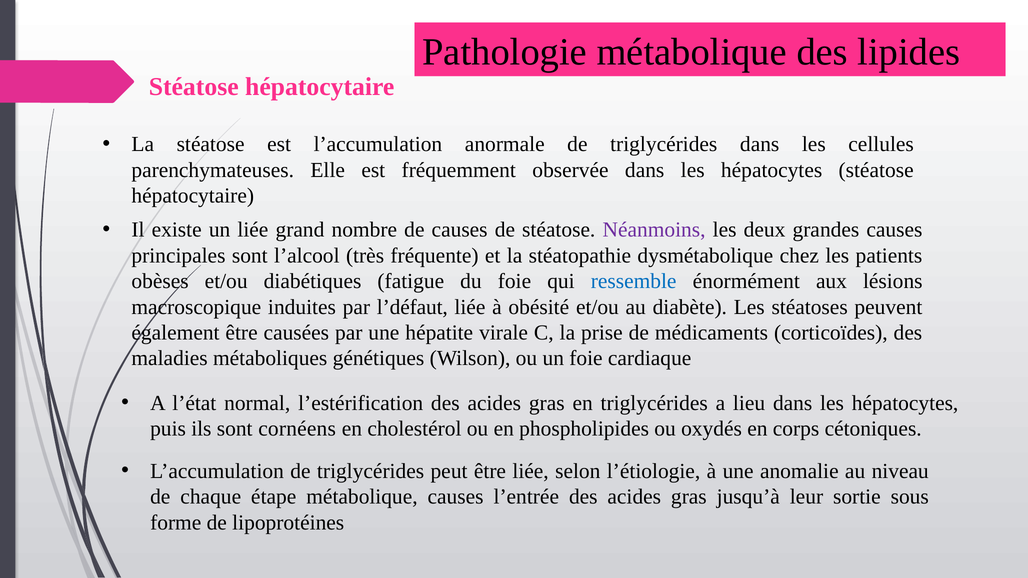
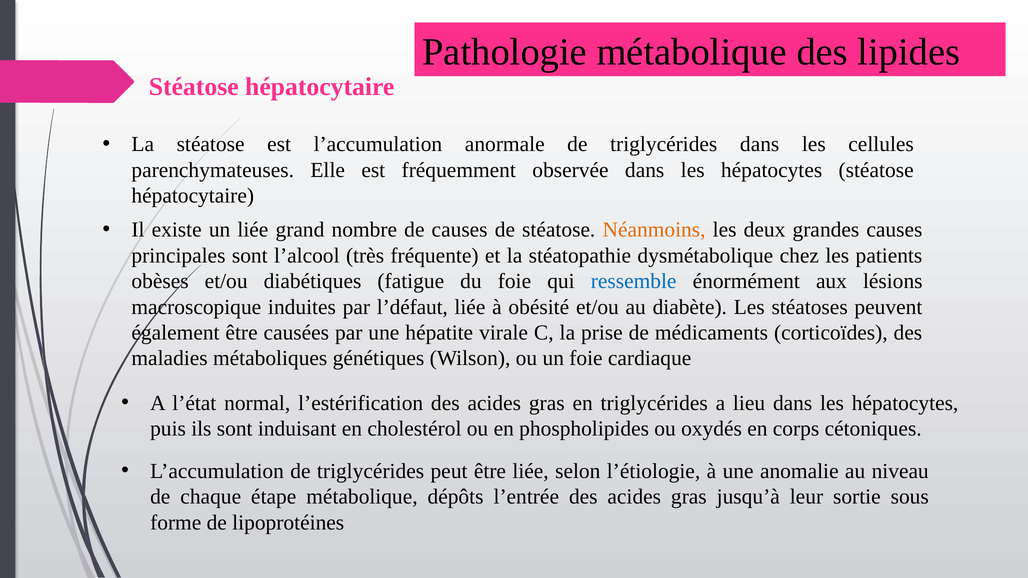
Néanmoins colour: purple -> orange (654, 230)
cornéens: cornéens -> induisant (297, 429)
métabolique causes: causes -> dépôts (456, 497)
